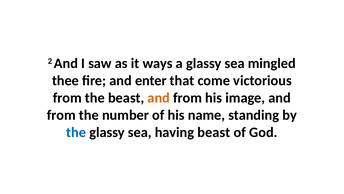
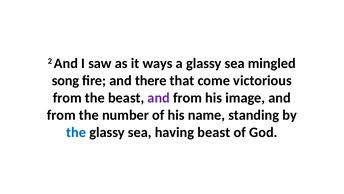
thee: thee -> song (66, 81)
enter: enter -> there (151, 81)
and colour: orange -> purple (159, 98)
